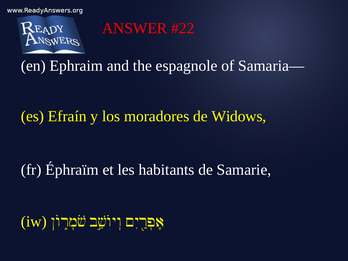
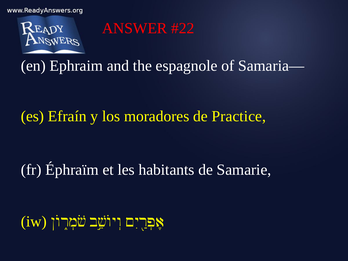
Widows: Widows -> Practice (239, 116)
